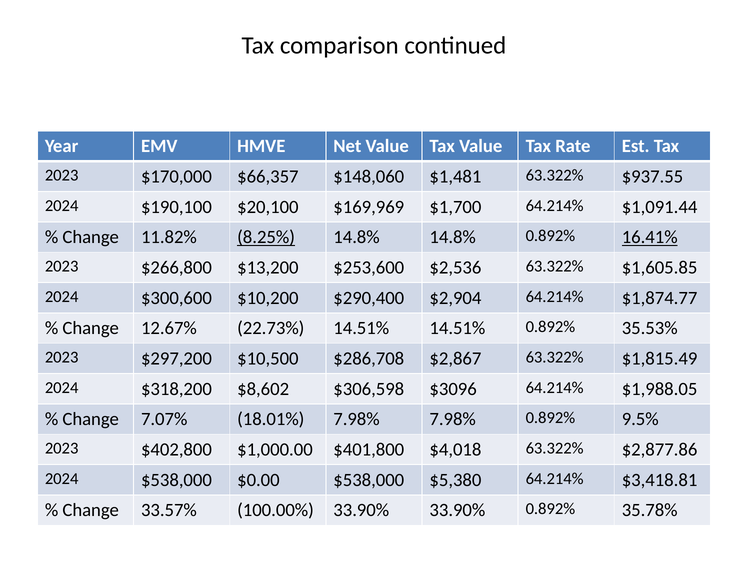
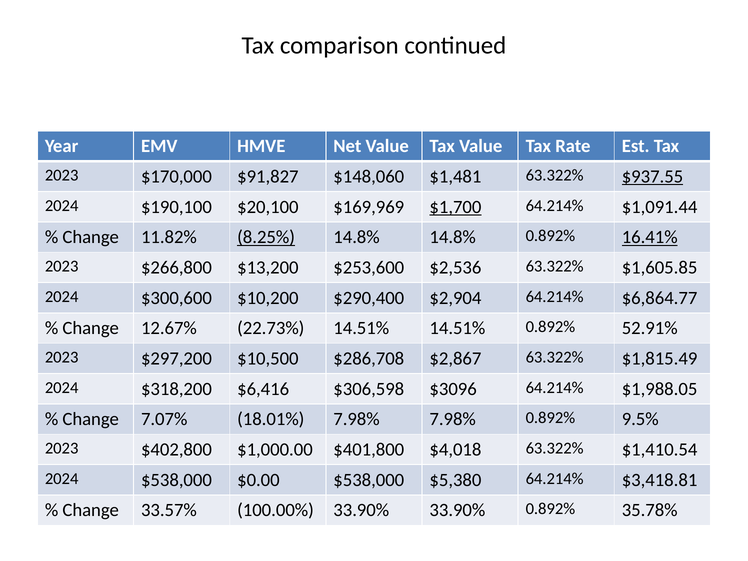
$66,357: $66,357 -> $91,827 (268, 177)
$937.55 underline: none -> present (652, 177)
$1,700 underline: none -> present (455, 207)
$1,874.77: $1,874.77 -> $6,864.77 (660, 298)
35.53%: 35.53% -> 52.91% (650, 328)
$8,602: $8,602 -> $6,416 (263, 389)
$2,877.86: $2,877.86 -> $1,410.54 (660, 450)
